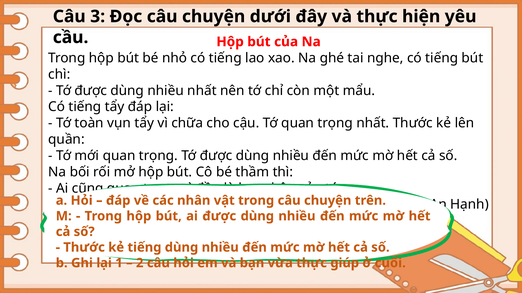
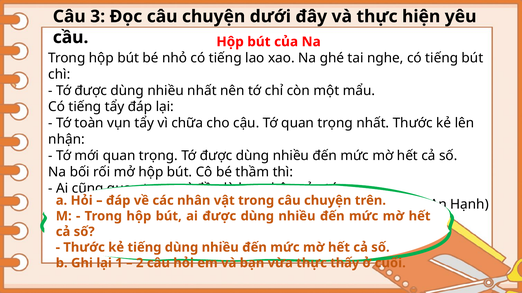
quần: quần -> nhận (66, 140)
giúp: giúp -> thấy (345, 263)
